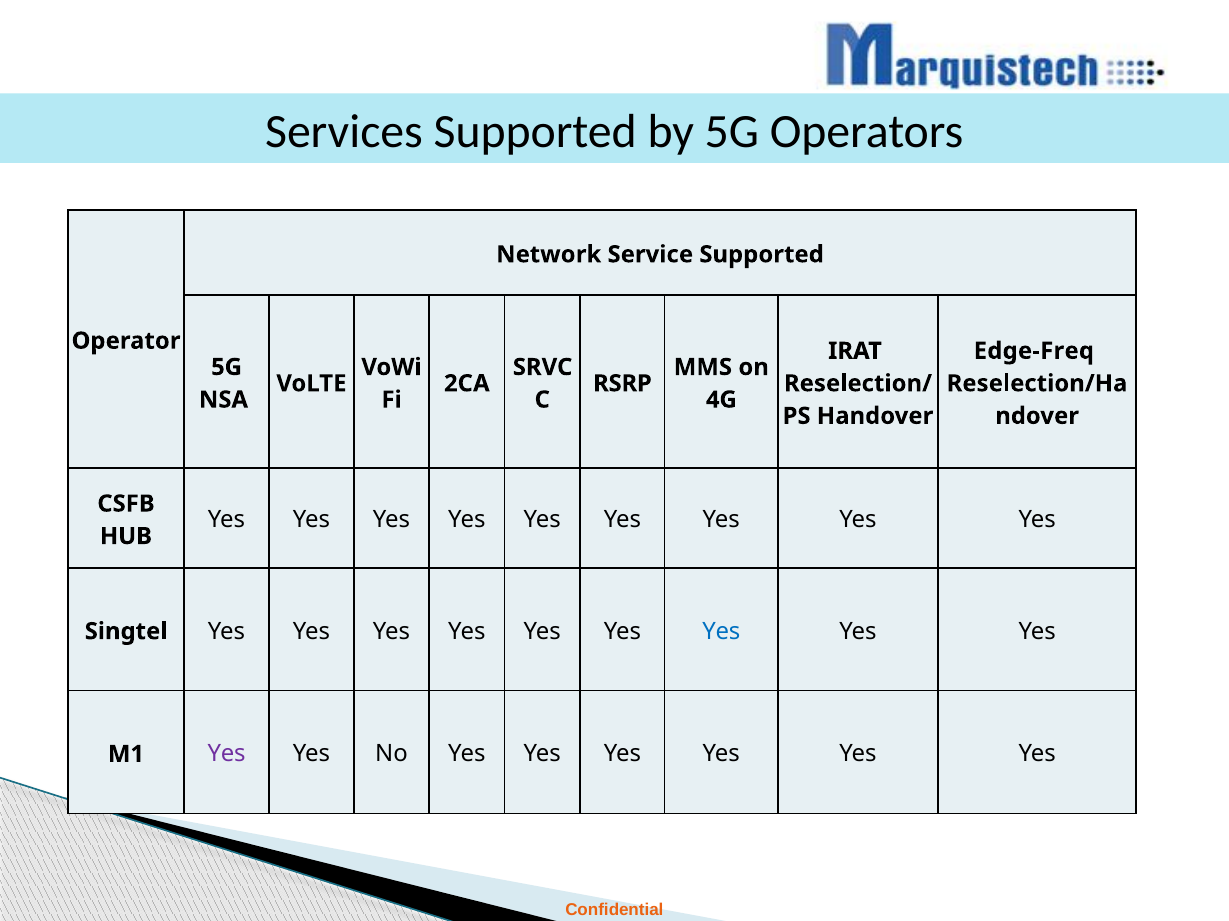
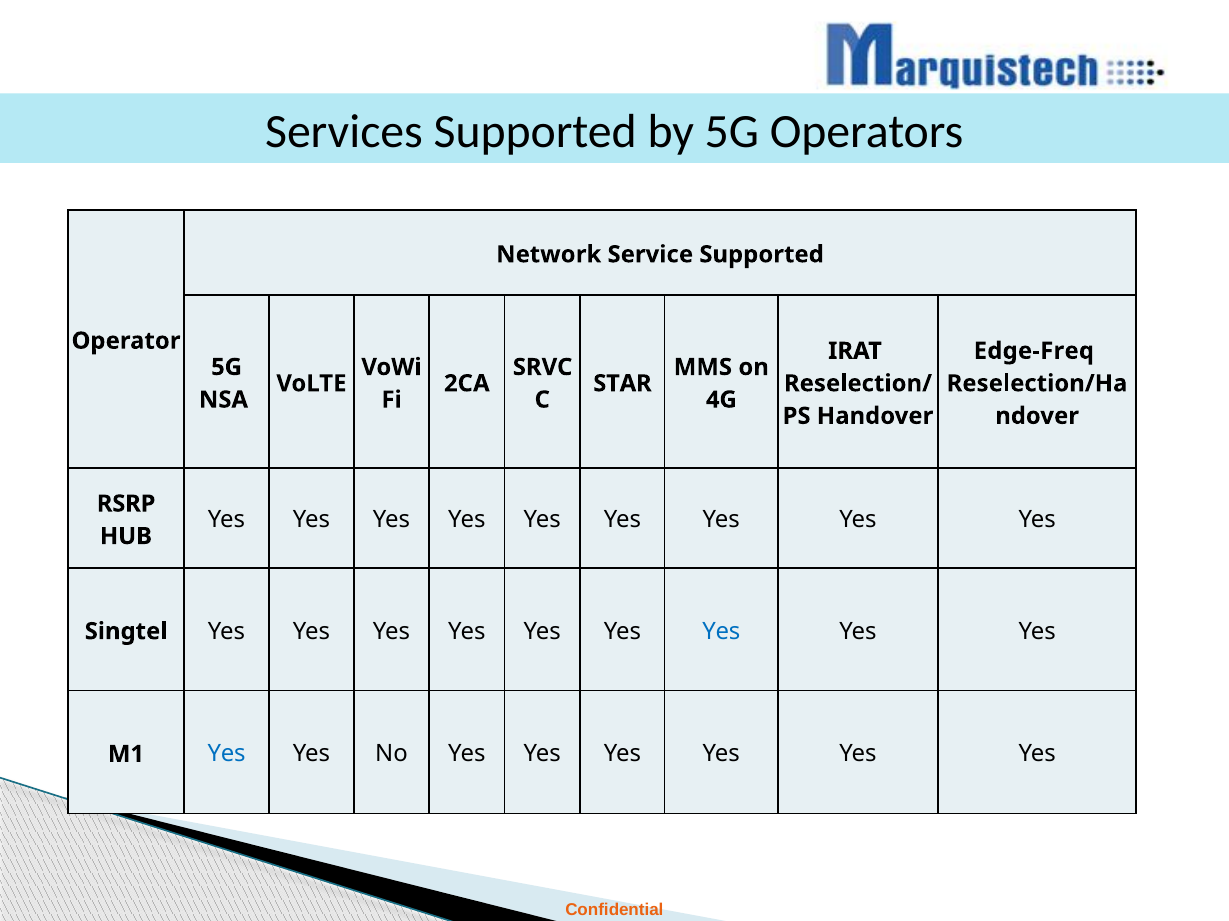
RSRP: RSRP -> STAR (622, 384)
CSFB: CSFB -> RSRP (126, 504)
Yes colour: purple -> blue (227, 755)
